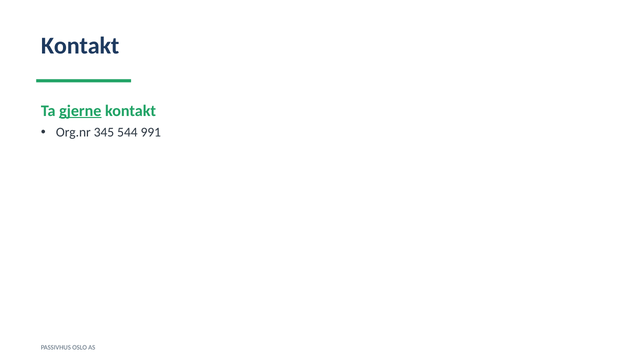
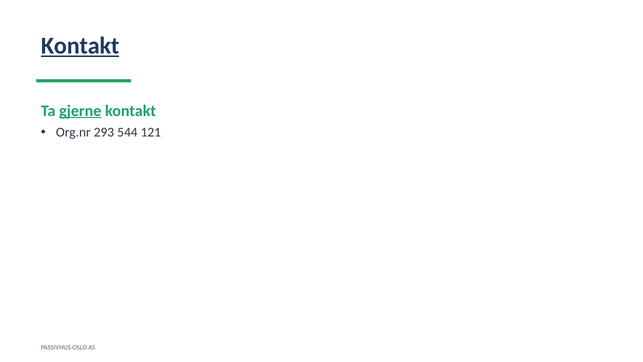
Kontakt underline: none -> present (80, 46)
345: 345 -> 293 (104, 132)
991: 991 -> 121 (151, 132)
